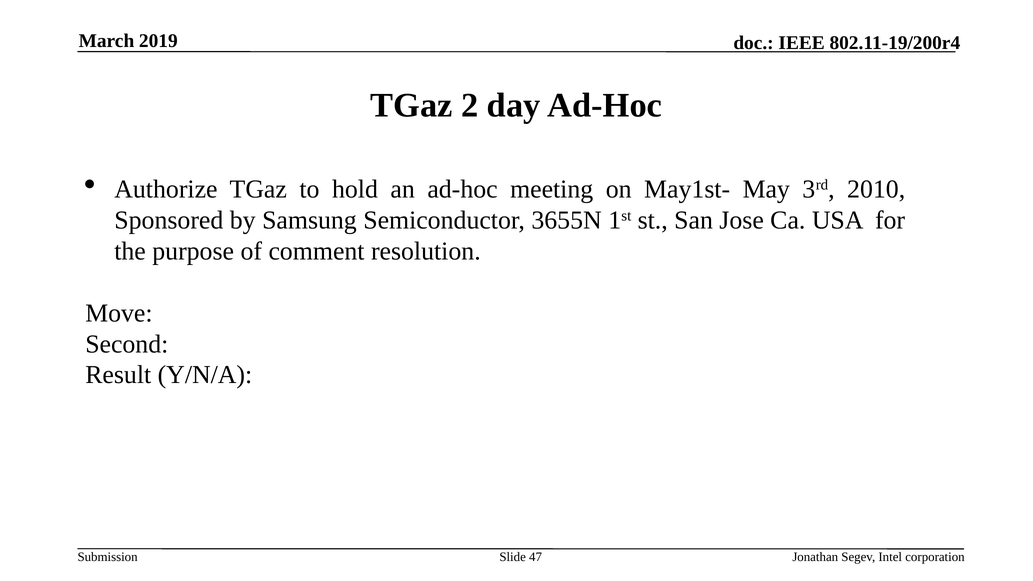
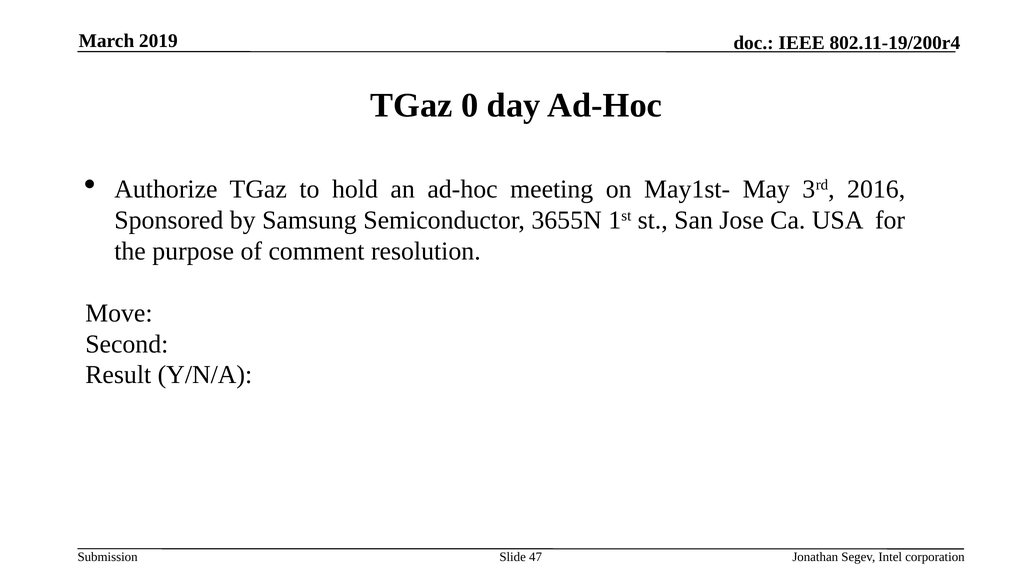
2: 2 -> 0 (470, 106)
2010: 2010 -> 2016 (876, 189)
